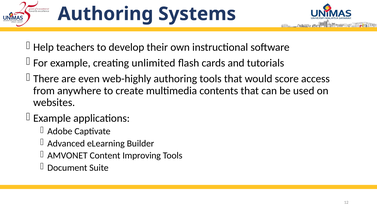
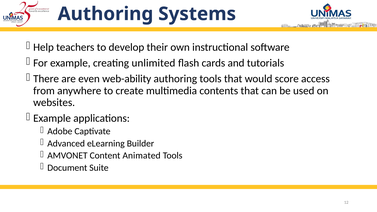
web-highly: web-highly -> web-ability (127, 79)
Improving: Improving -> Animated (142, 156)
